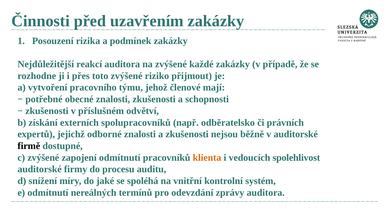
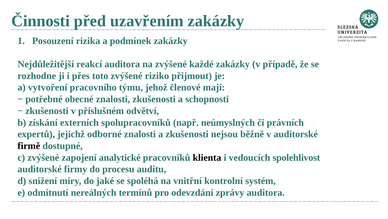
odběratelsko: odběratelsko -> neúmyslných (228, 122)
zapojení odmítnutí: odmítnutí -> analytické (120, 157)
klienta colour: orange -> black (207, 157)
